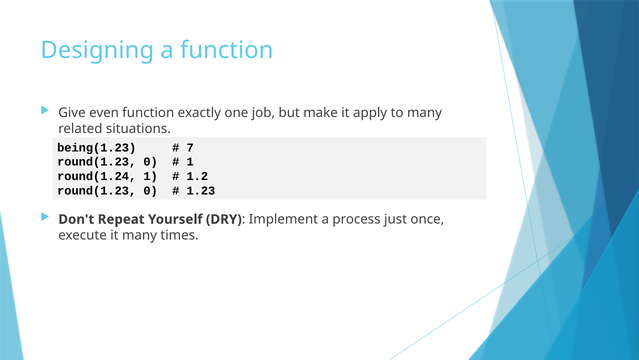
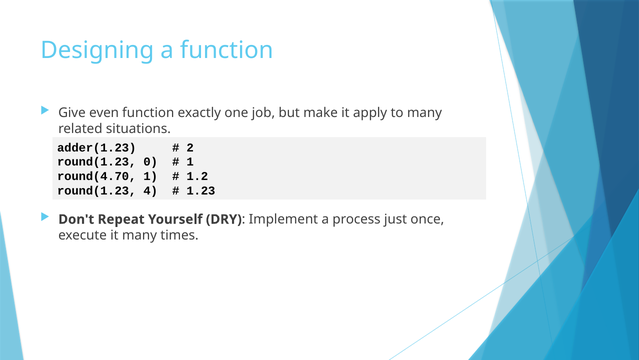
being(1.23: being(1.23 -> adder(1.23 (97, 147)
7: 7 -> 2 (190, 147)
round(1.24: round(1.24 -> round(4.70 (97, 176)
0: 0 -> 4 (151, 191)
